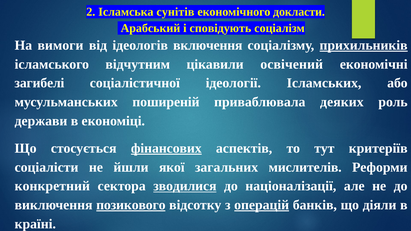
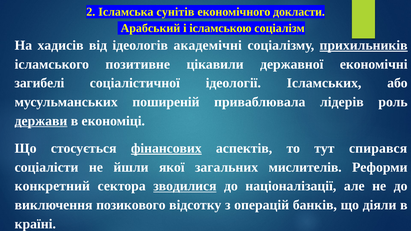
сповідують: сповідують -> ісламською (220, 28)
вимоги: вимоги -> хадисів (61, 45)
включення: включення -> академічні (208, 45)
відчутним: відчутним -> позитивне (138, 64)
освічений: освічений -> державної (292, 64)
деяких: деяких -> лідерів (342, 102)
держави underline: none -> present (41, 121)
критеріїв: критеріїв -> спирався (378, 148)
позикового underline: present -> none (131, 205)
операцій underline: present -> none (262, 205)
